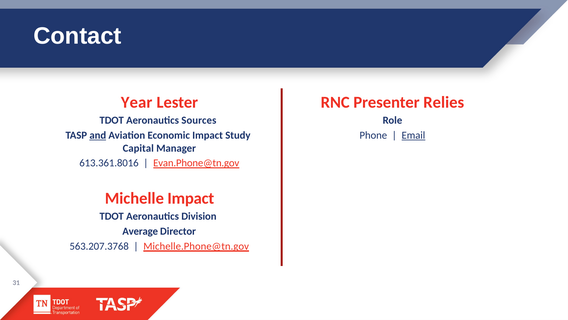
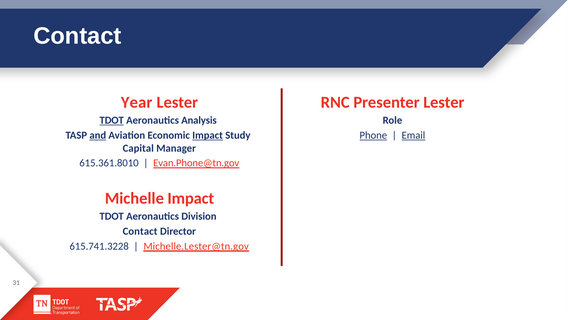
Presenter Relies: Relies -> Lester (444, 102)
TDOT underline: none -> present (112, 120)
Sources: Sources -> Analysis (199, 120)
Impact underline: none -> present (208, 135)
Phone underline: none -> present (373, 135)
613.361.8016: 613.361.8016 -> 615.361.8010 (109, 163)
Average: Average -> Contact (140, 231)
563.207.3768: 563.207.3768 -> 615.741.3228 (99, 246)
Michelle.Phone@tn.gov: Michelle.Phone@tn.gov -> Michelle.Lester@tn.gov (196, 246)
